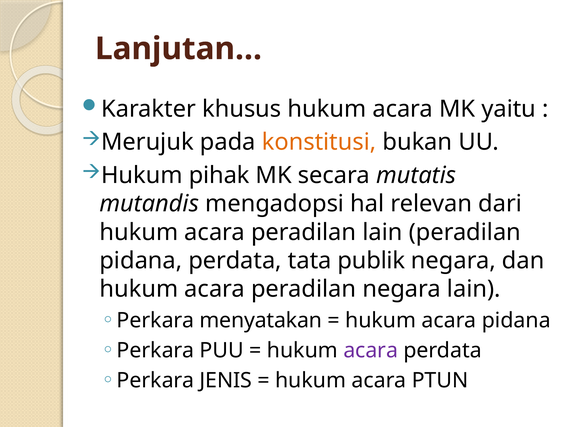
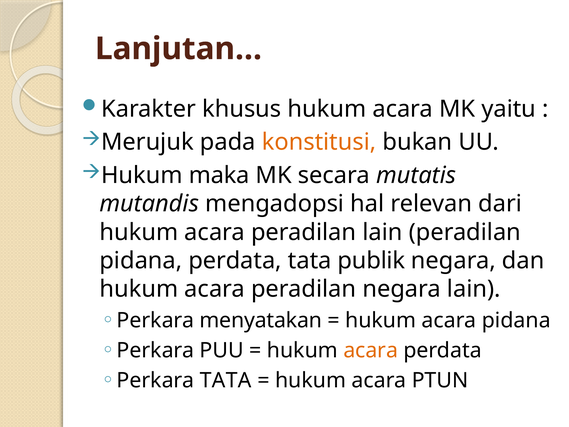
pihak: pihak -> maka (219, 175)
acara colour: purple -> orange (371, 350)
Perkara JENIS: JENIS -> TATA (226, 380)
